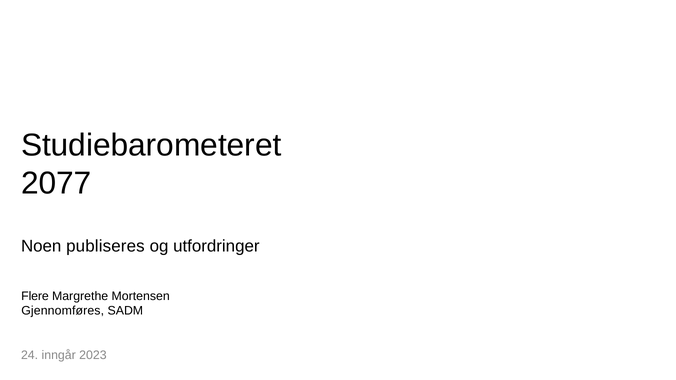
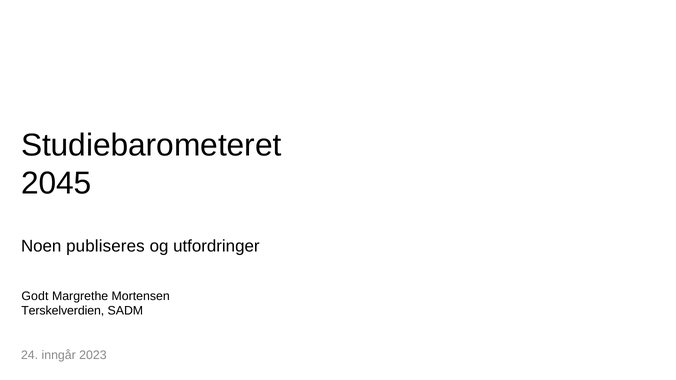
2077: 2077 -> 2045 (56, 183)
Flere: Flere -> Godt (35, 297)
Gjennomføres: Gjennomføres -> Terskelverdien (63, 311)
